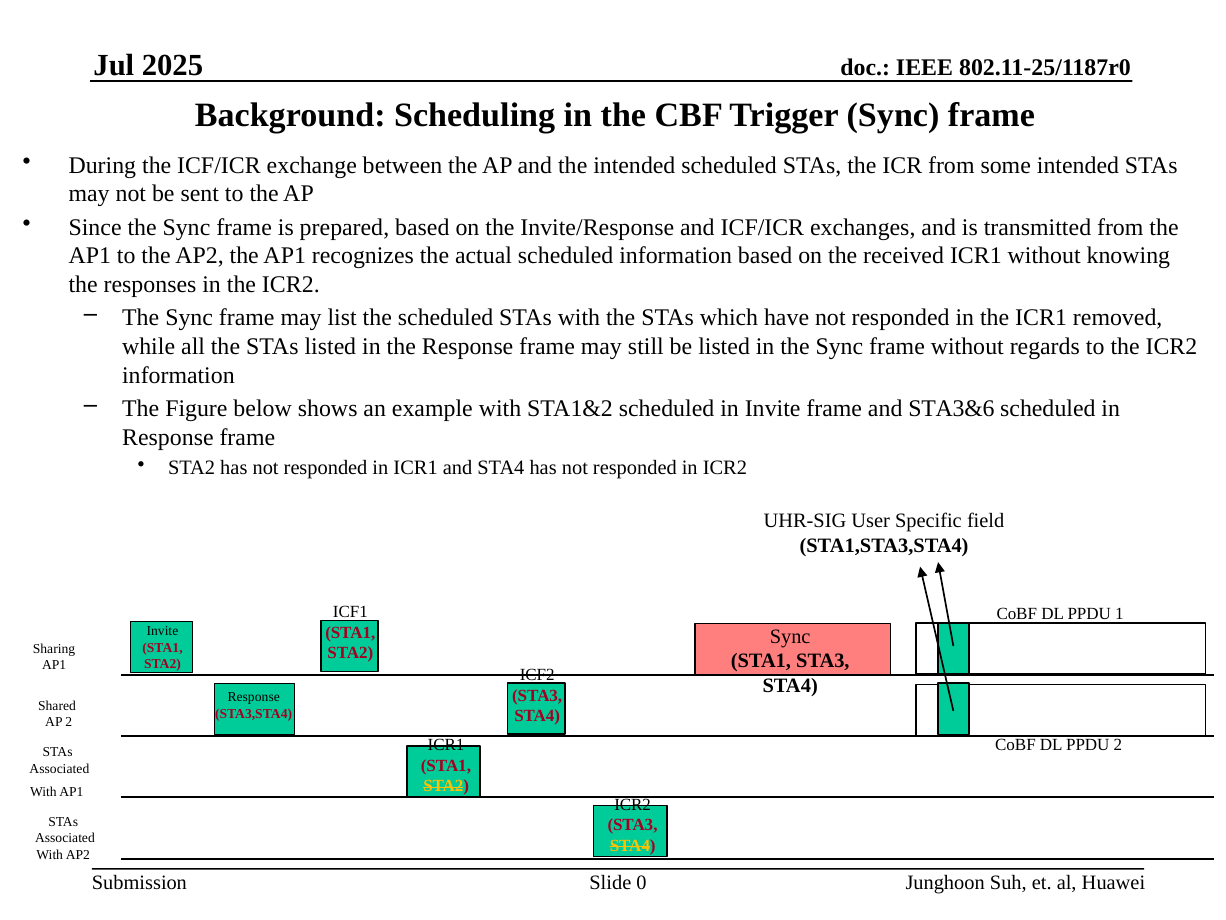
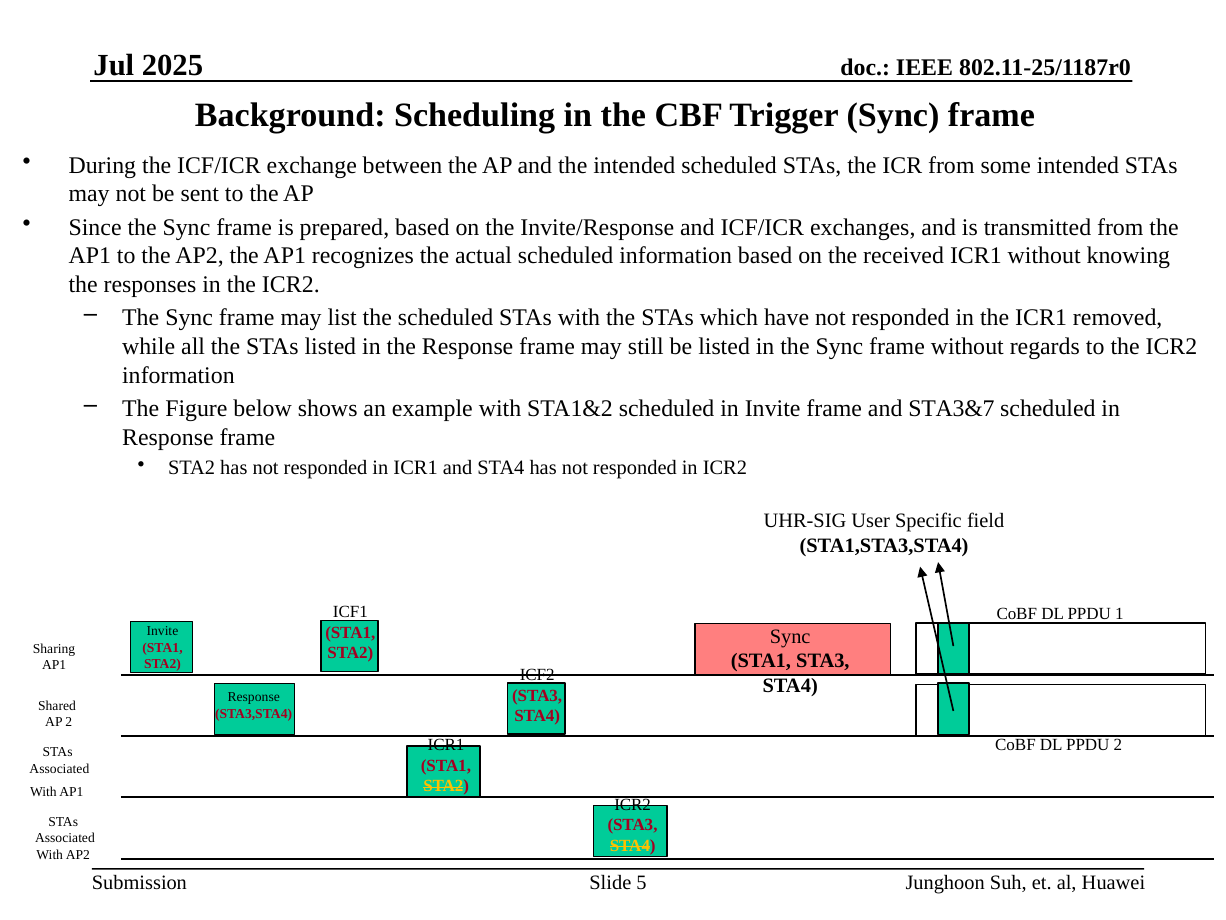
STA3&6: STA3&6 -> STA3&7 (951, 408)
0: 0 -> 5 (642, 882)
